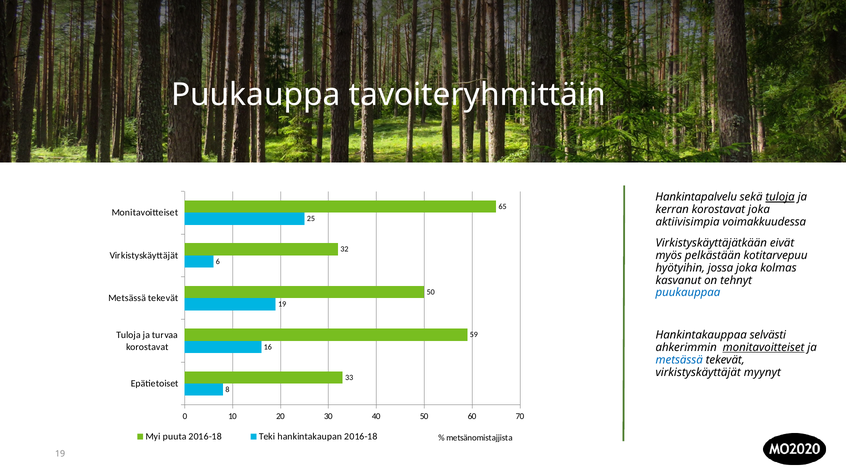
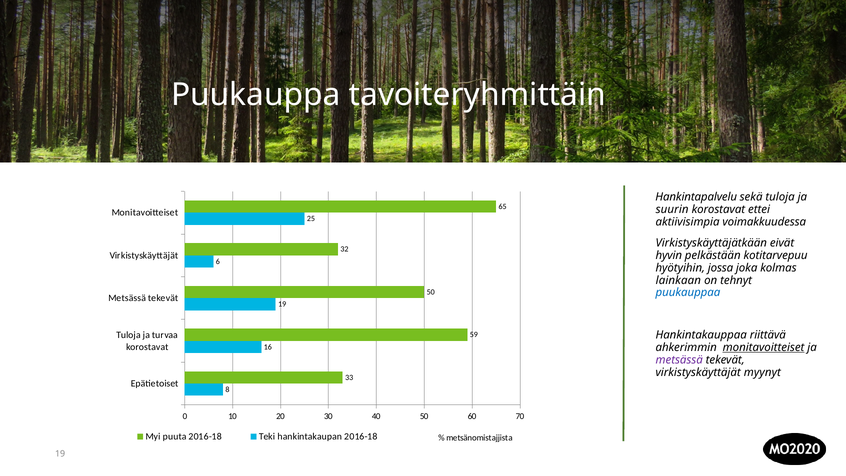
tuloja underline: present -> none (780, 197)
kerran: kerran -> suurin (672, 209)
korostavat joka: joka -> ettei (759, 209)
myös: myös -> hyvin (669, 255)
kasvanut: kasvanut -> lainkaan (678, 280)
selvästi: selvästi -> riittävä (768, 335)
metsässä colour: blue -> purple (679, 360)
